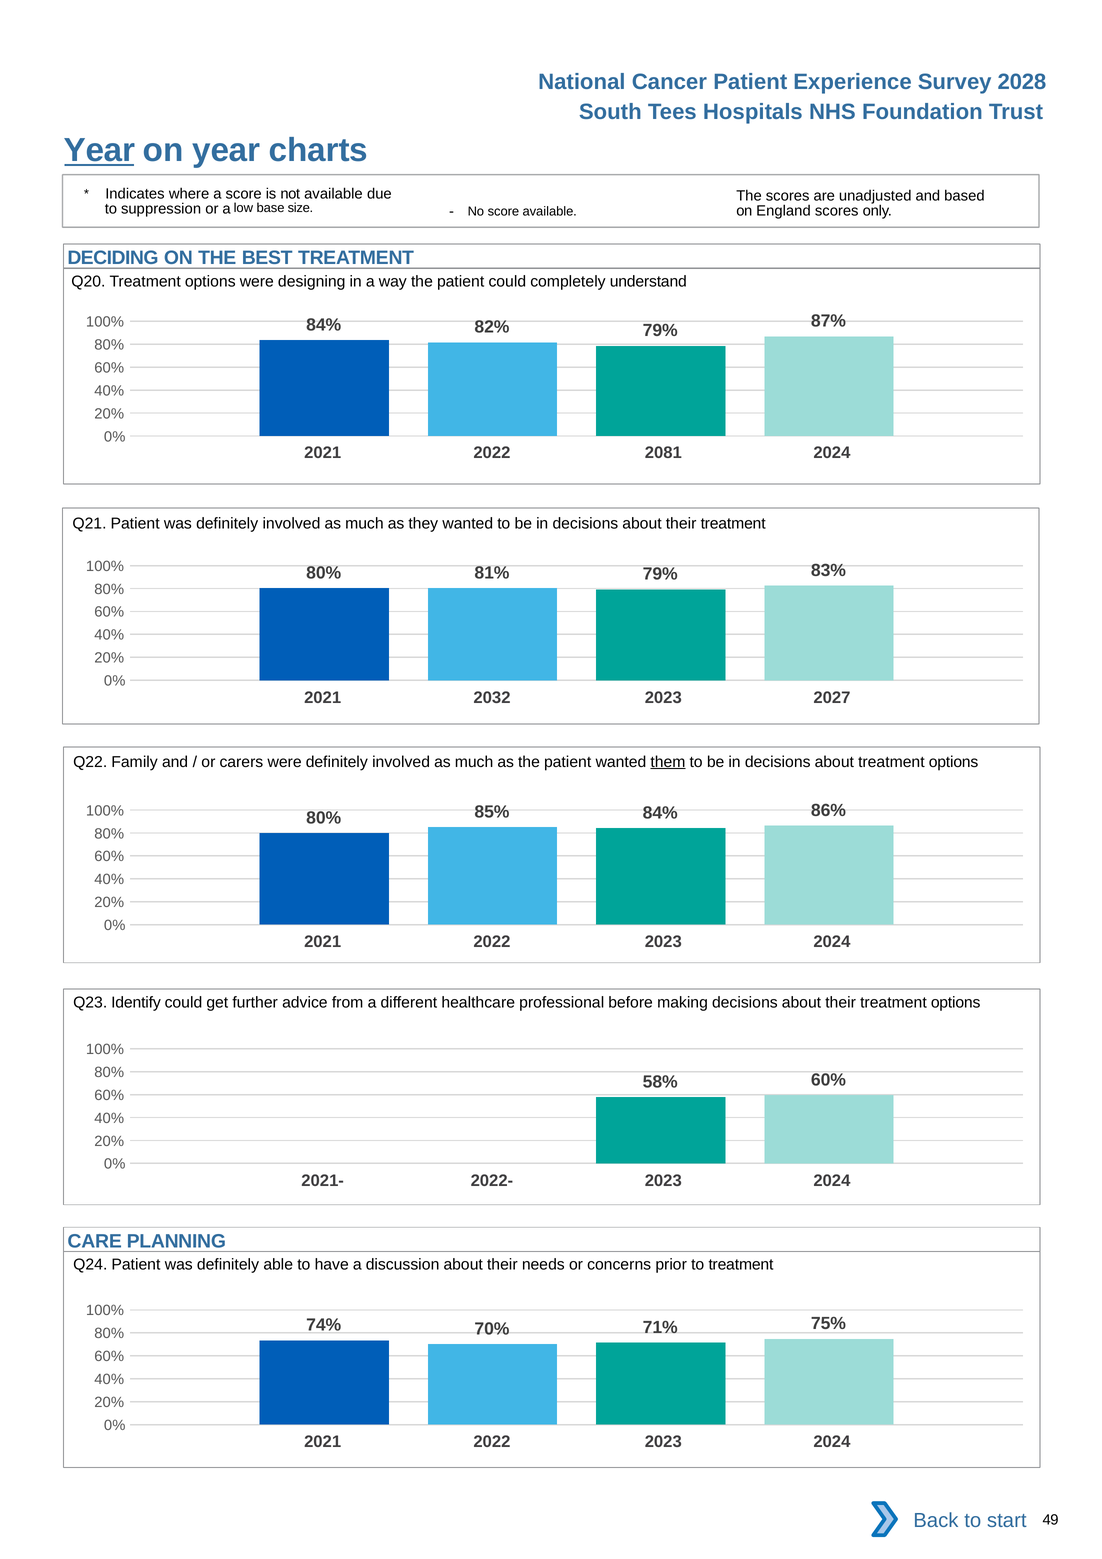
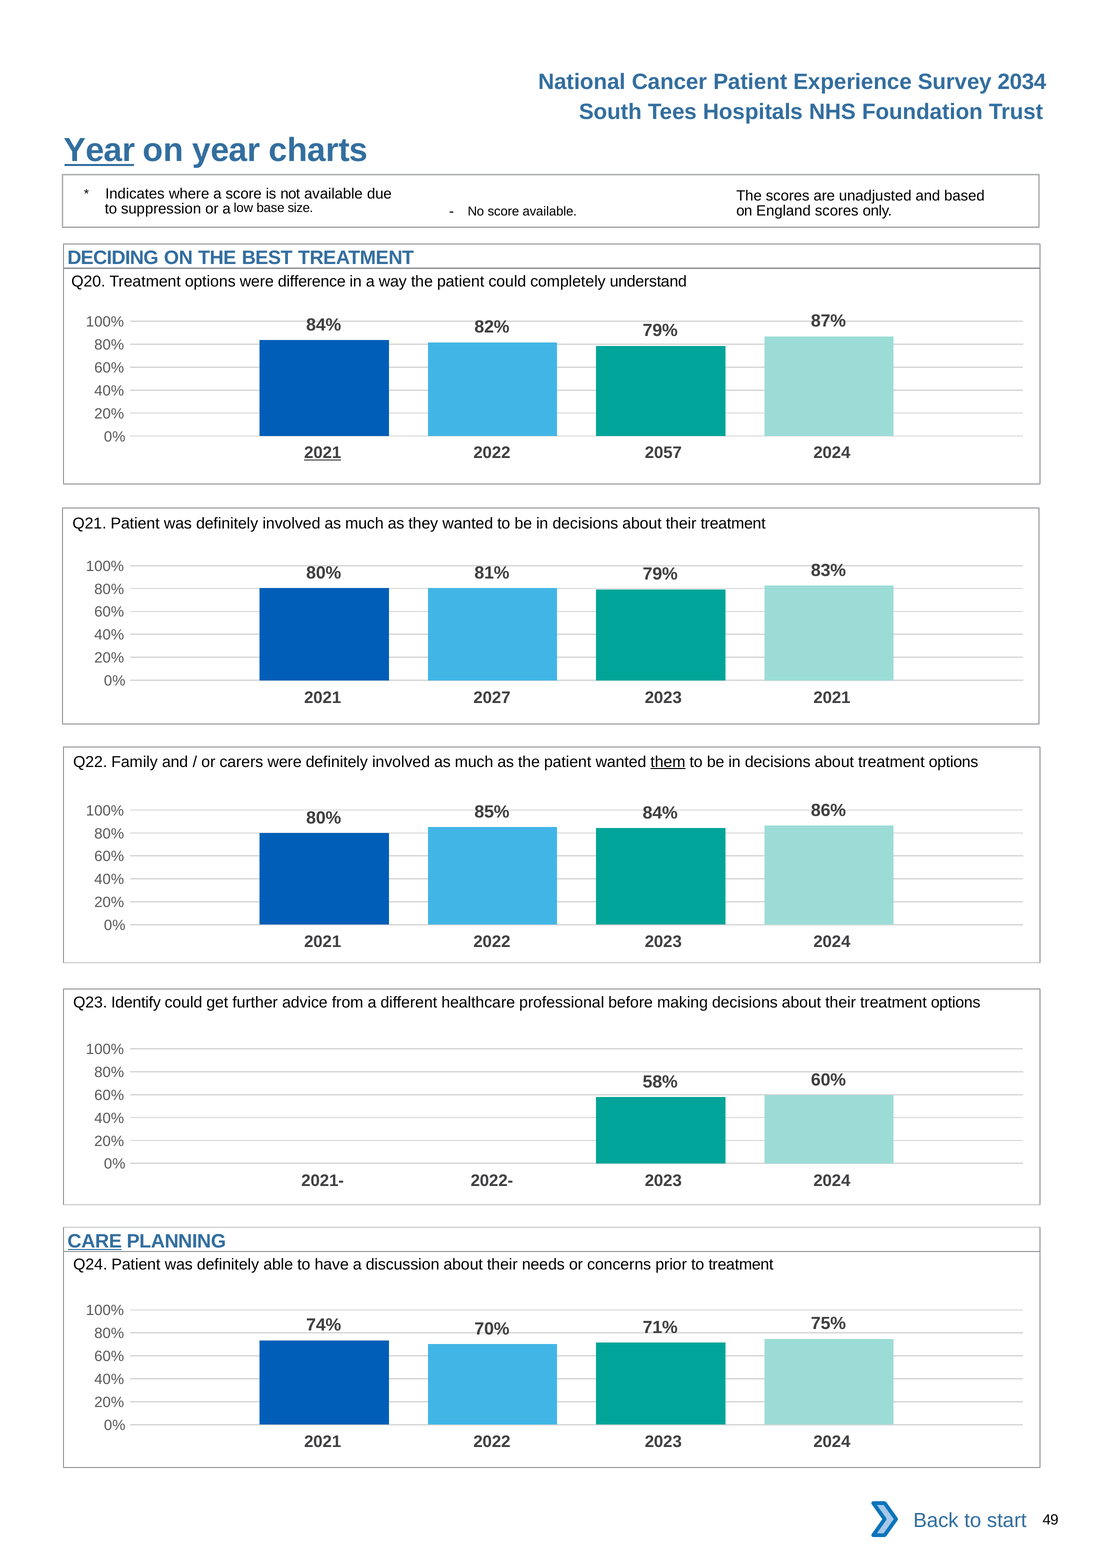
2028: 2028 -> 2034 (1022, 82)
designing: designing -> difference (312, 282)
2021 underline: none -> present (323, 453)
2081: 2081 -> 2057 (663, 453)
2032: 2032 -> 2027 (492, 698)
2023 2027: 2027 -> 2021 (832, 698)
CARE underline: none -> present (95, 1241)
